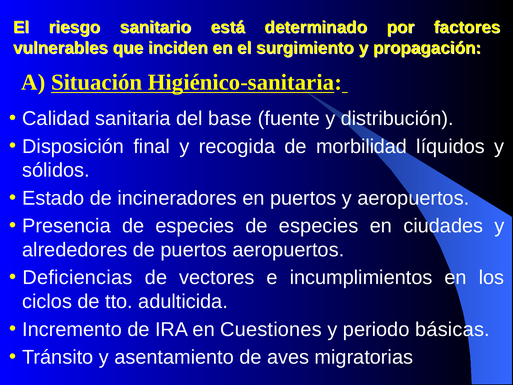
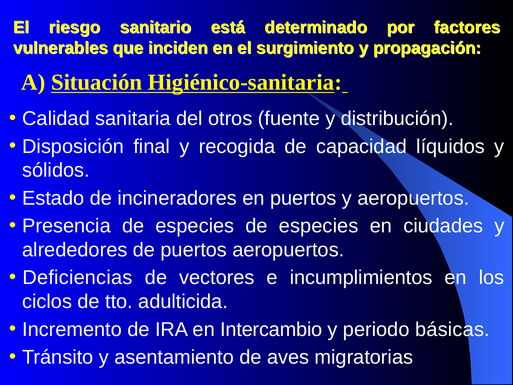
base: base -> otros (230, 119)
morbilidad: morbilidad -> capacidad (362, 146)
Cuestiones: Cuestiones -> Intercambio (271, 329)
